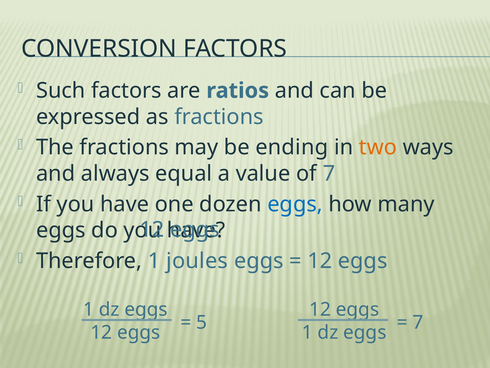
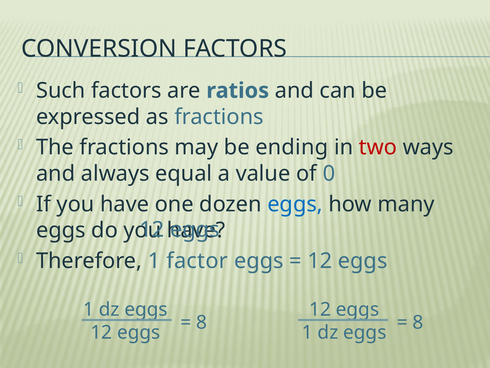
two colour: orange -> red (378, 147)
of 7: 7 -> 0 (329, 173)
joules: joules -> factor (197, 261)
5: 5 -> 8 (202, 322)
7: 7 -> 8 (418, 322)
